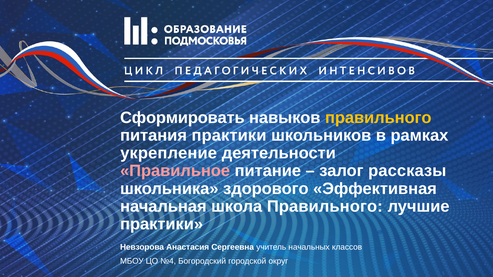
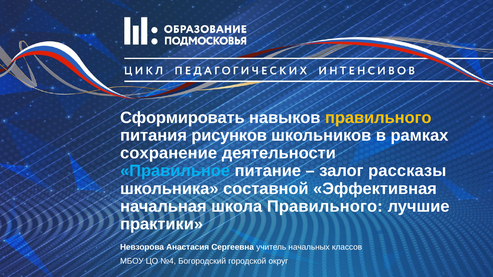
питания практики: практики -> рисунков (229, 136)
укрепление: укрепление -> сохранение (169, 153)
Правильное colour: pink -> light blue (175, 171)
здорового: здорового -> составной (266, 189)
